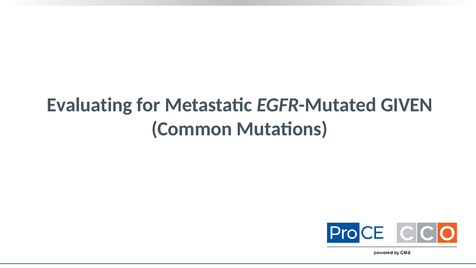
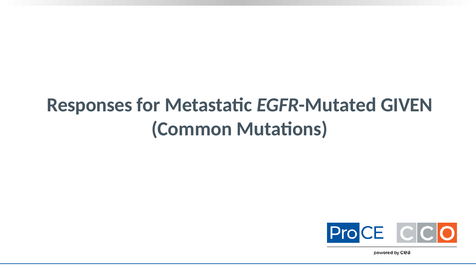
Evaluating: Evaluating -> Responses (89, 105)
